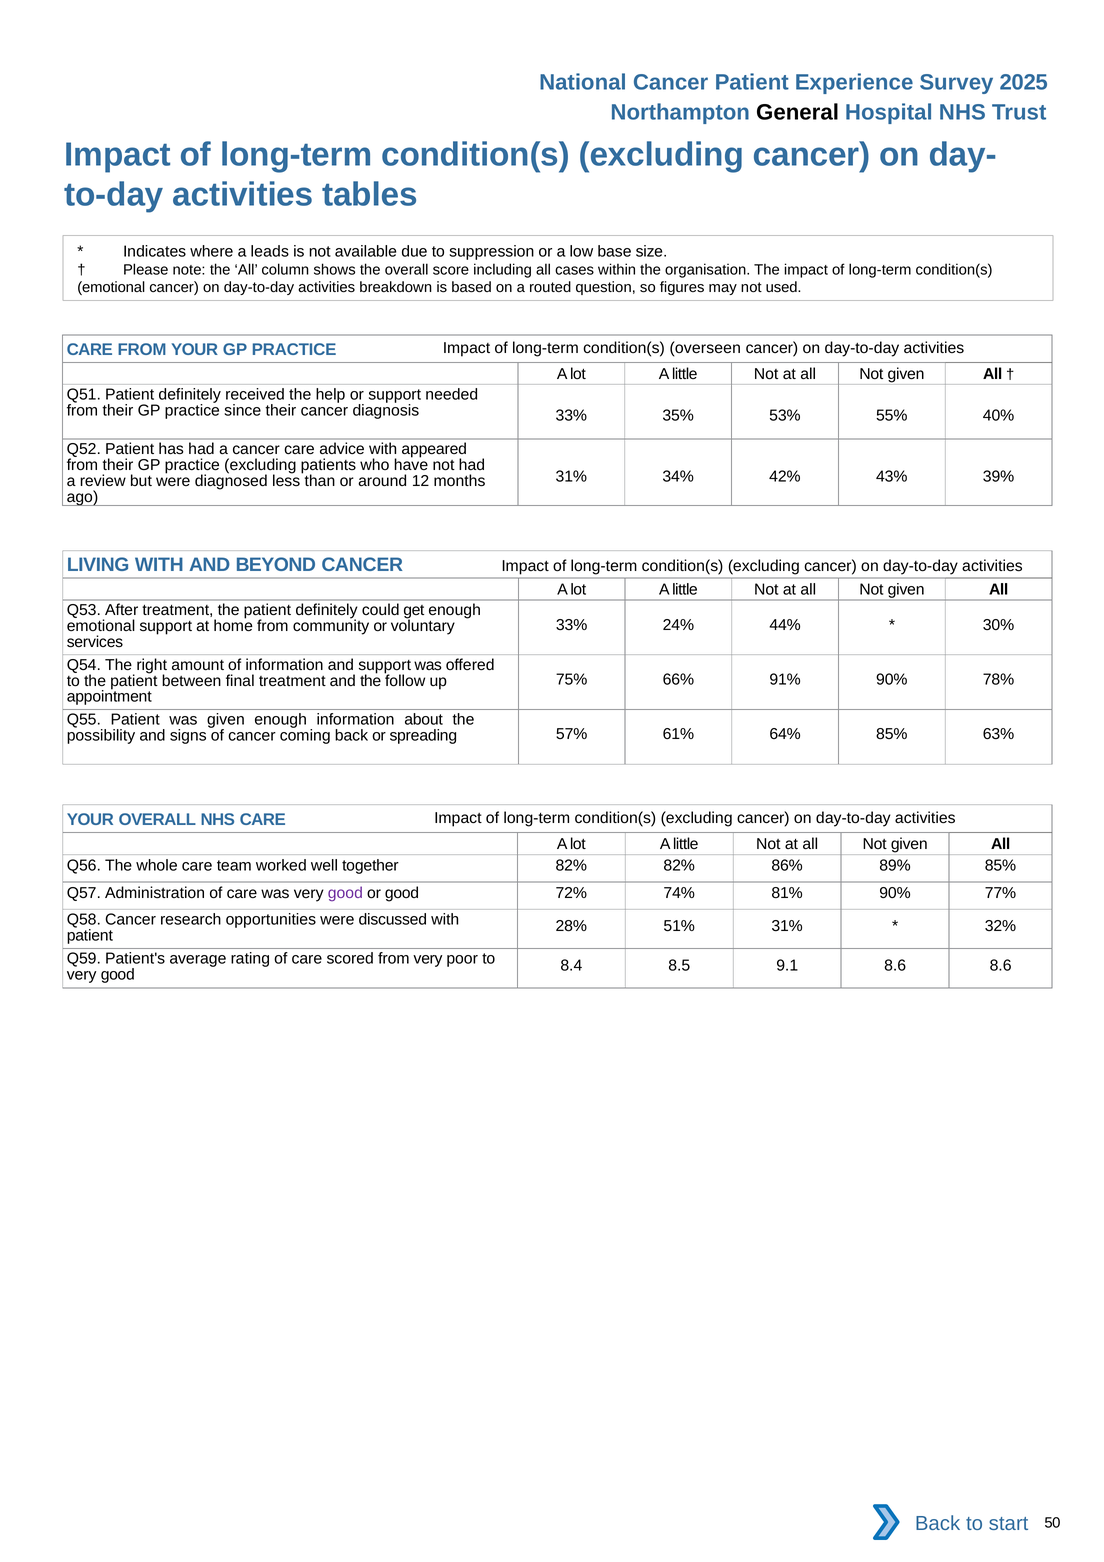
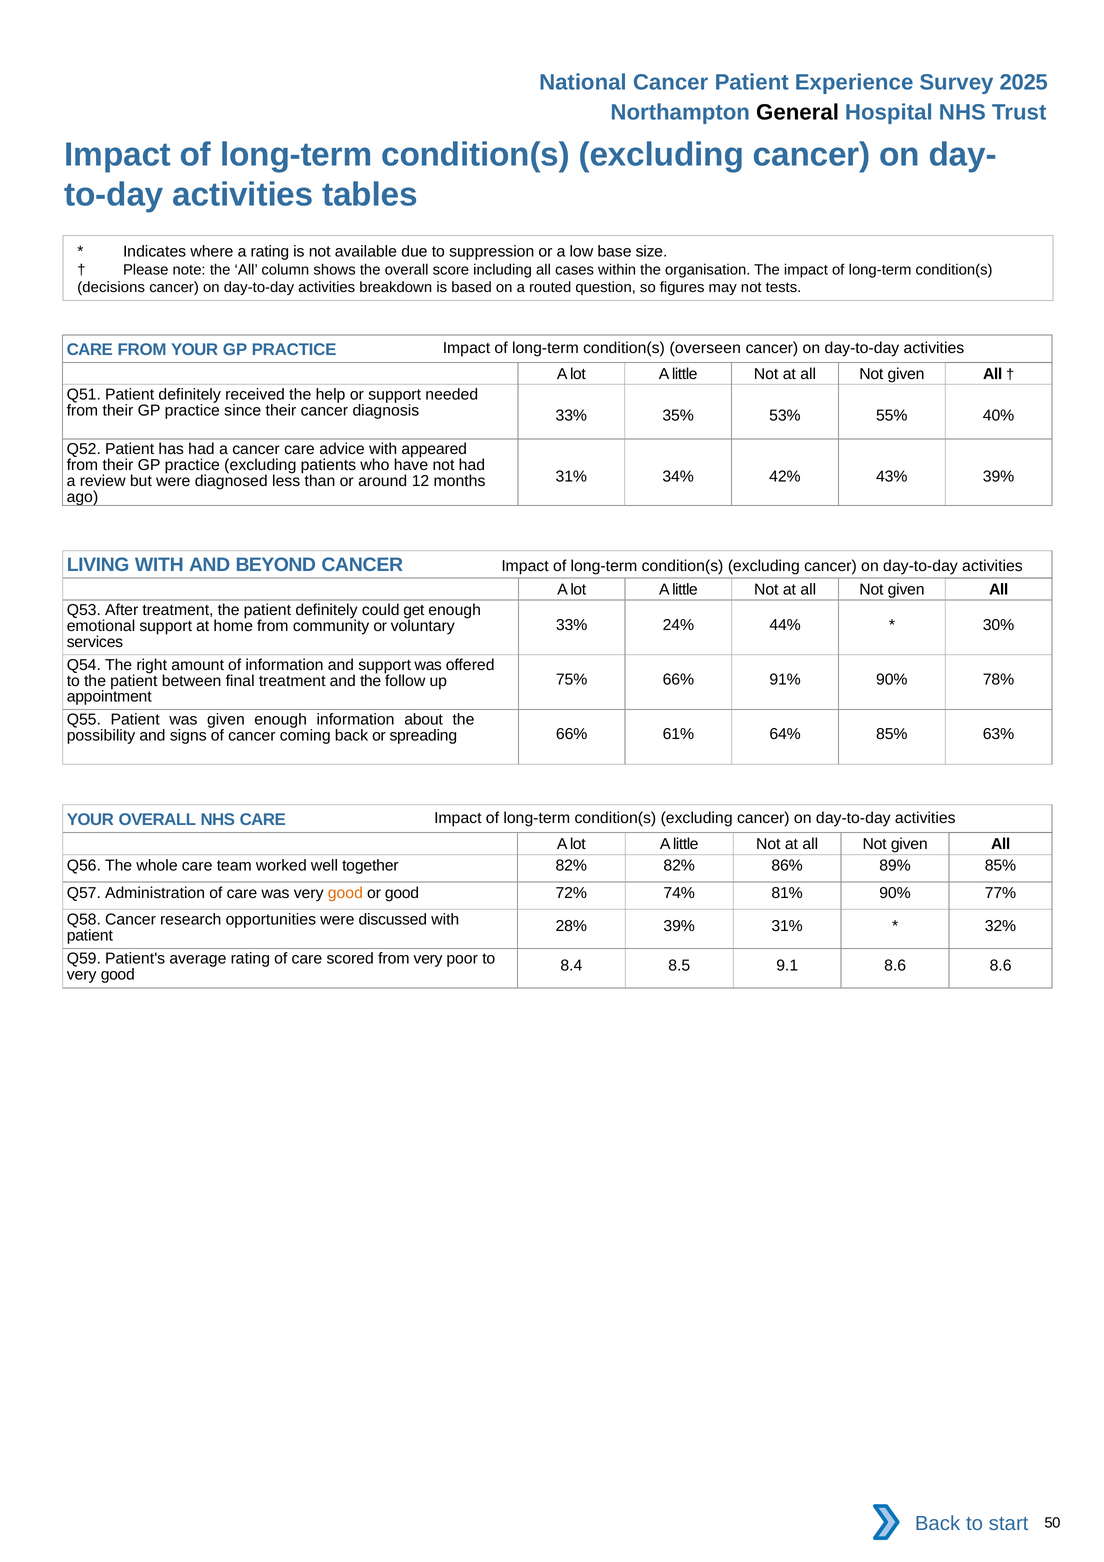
a leads: leads -> rating (270, 251)
emotional: emotional -> decisions (111, 287)
used: used -> tests (784, 287)
spreading 57%: 57% -> 66% (572, 734)
good colour: purple -> orange (345, 893)
28% 51%: 51% -> 39% (679, 926)
